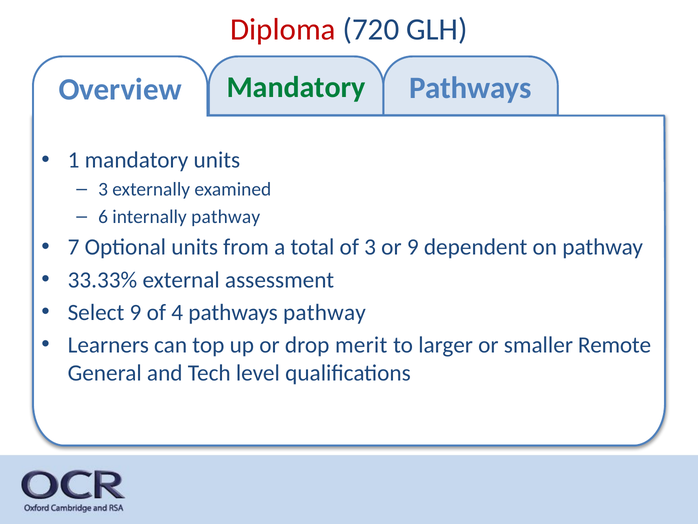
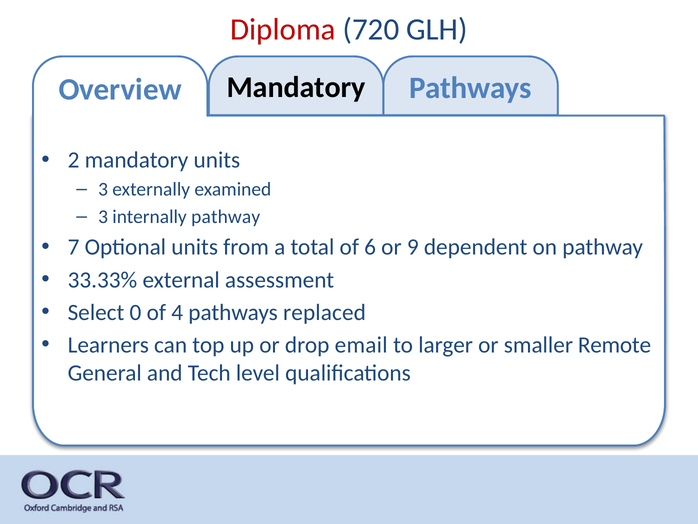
Mandatory colour: green -> black (296, 87)
1: 1 -> 2 (74, 160)
6: 6 -> 3 (103, 217)
of 3: 3 -> 6 (370, 247)
Select 9: 9 -> 0 (135, 312)
pathways pathway: pathway -> replaced (325, 312)
merit: merit -> email (361, 345)
